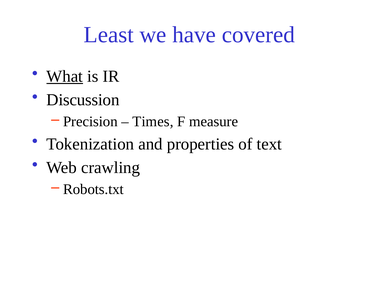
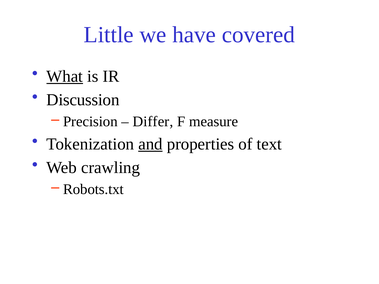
Least: Least -> Little (109, 35)
Times: Times -> Differ (153, 122)
and underline: none -> present (150, 144)
